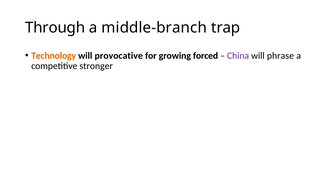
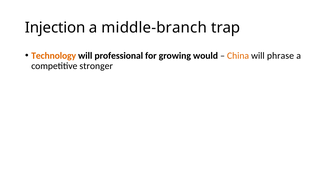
Through: Through -> Injection (55, 28)
provocative: provocative -> professional (119, 56)
forced: forced -> would (206, 56)
China colour: purple -> orange (238, 56)
